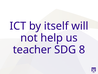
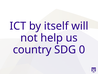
teacher: teacher -> country (32, 49)
8: 8 -> 0 (82, 49)
